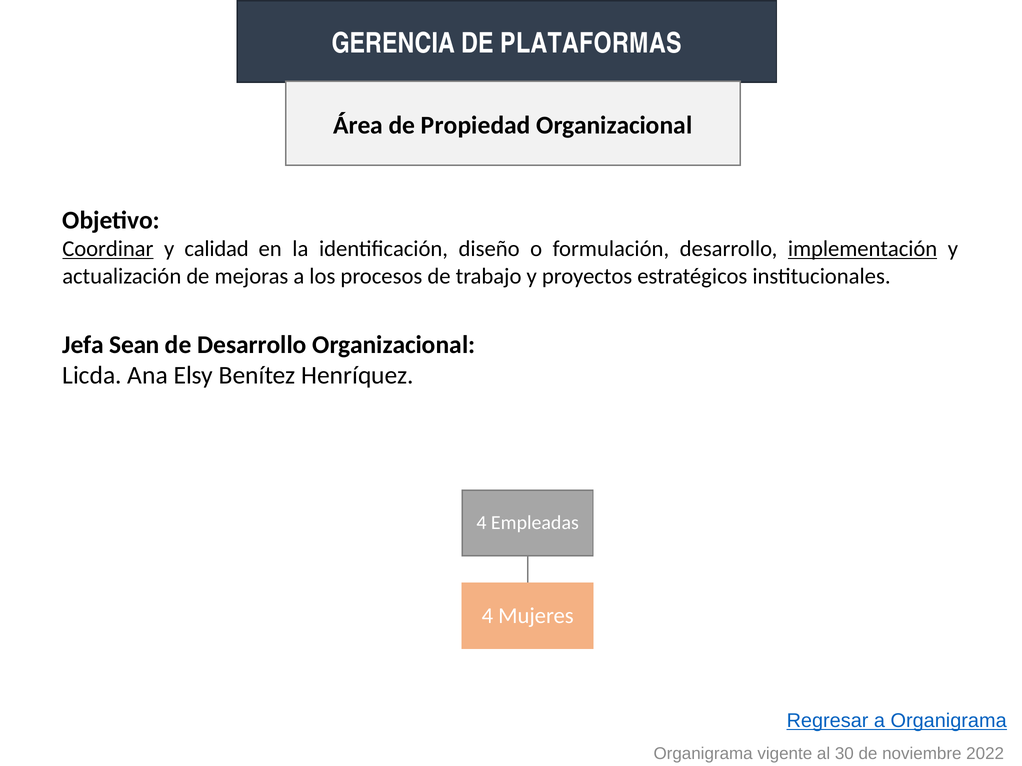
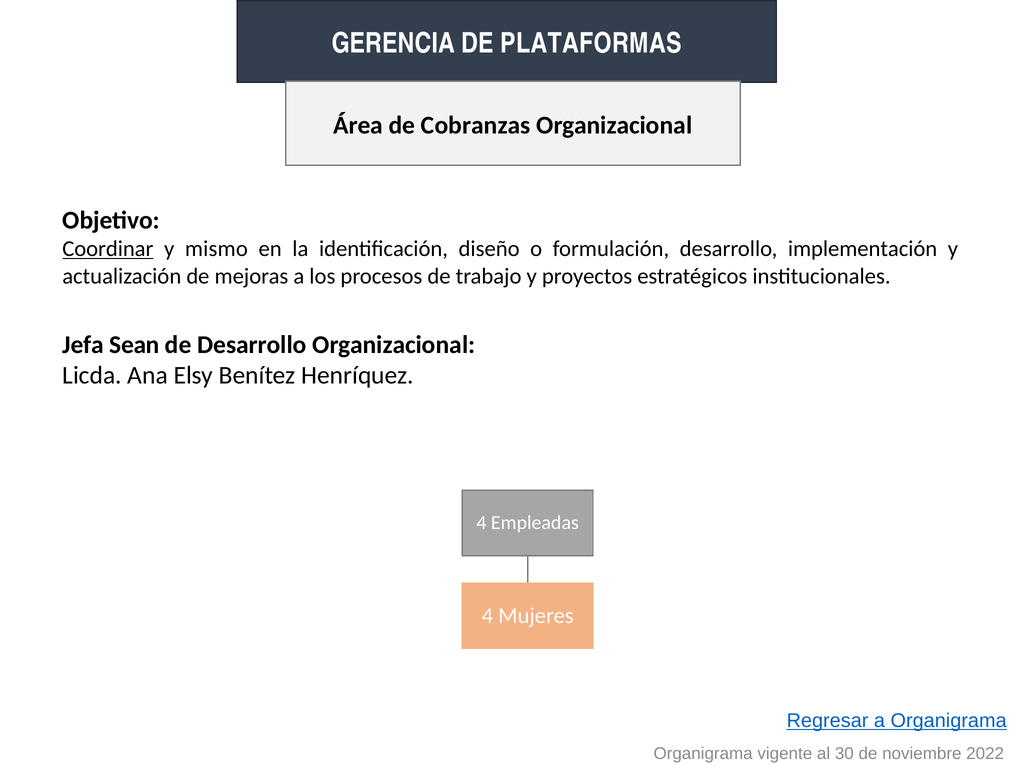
Propiedad: Propiedad -> Cobranzas (476, 125)
calidad: calidad -> mismo (216, 249)
implementación underline: present -> none (863, 249)
